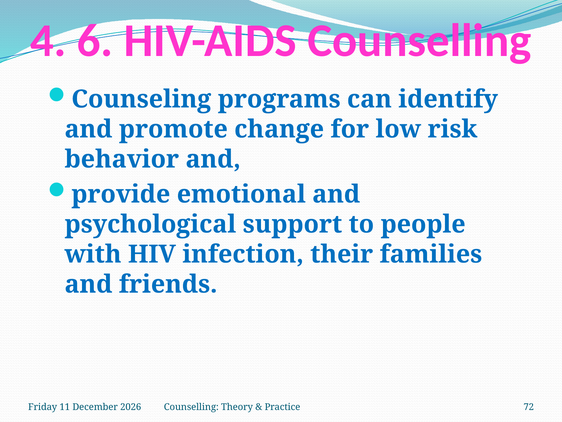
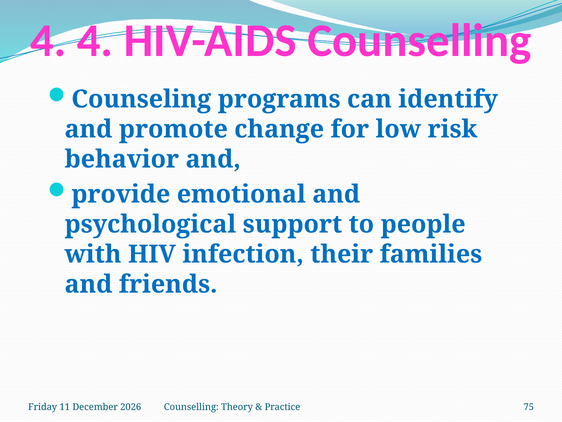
4 6: 6 -> 4 (95, 41)
72: 72 -> 75 (529, 407)
